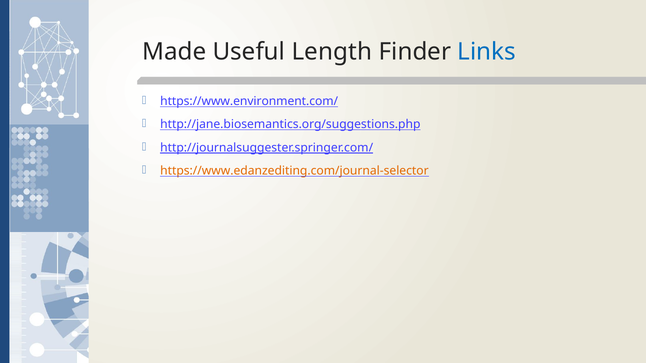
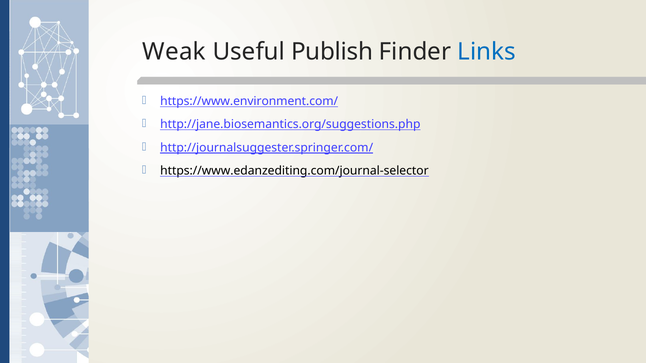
Made: Made -> Weak (174, 52)
Length: Length -> Publish (332, 52)
https://www.edanzediting.com/journal-selector colour: orange -> black (294, 171)
